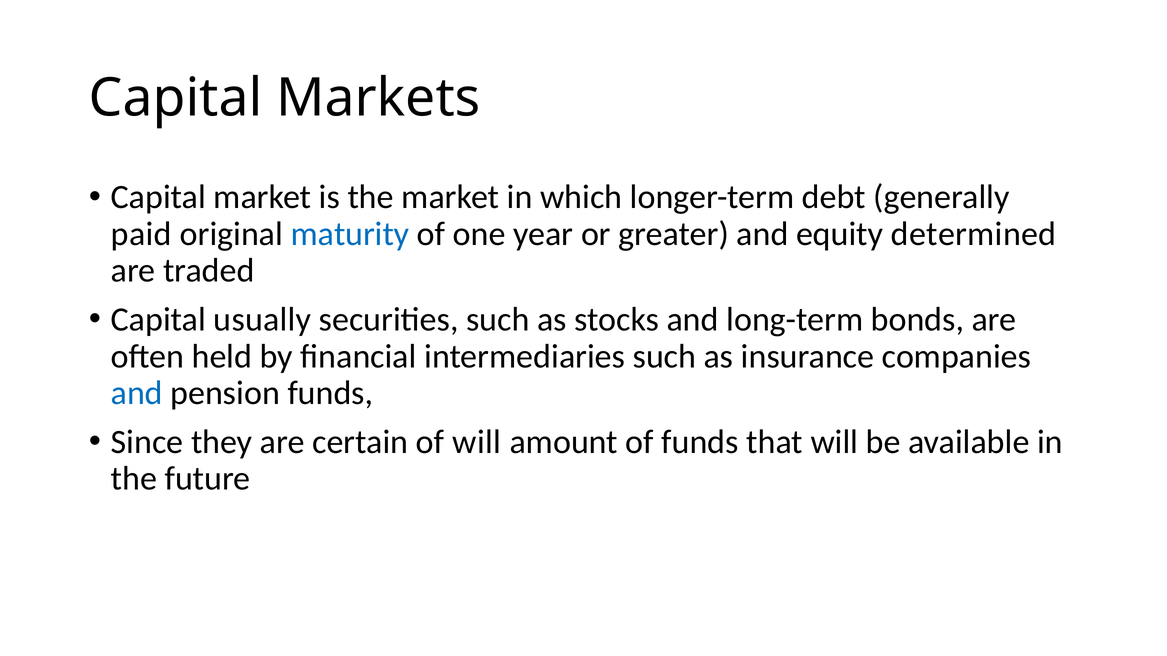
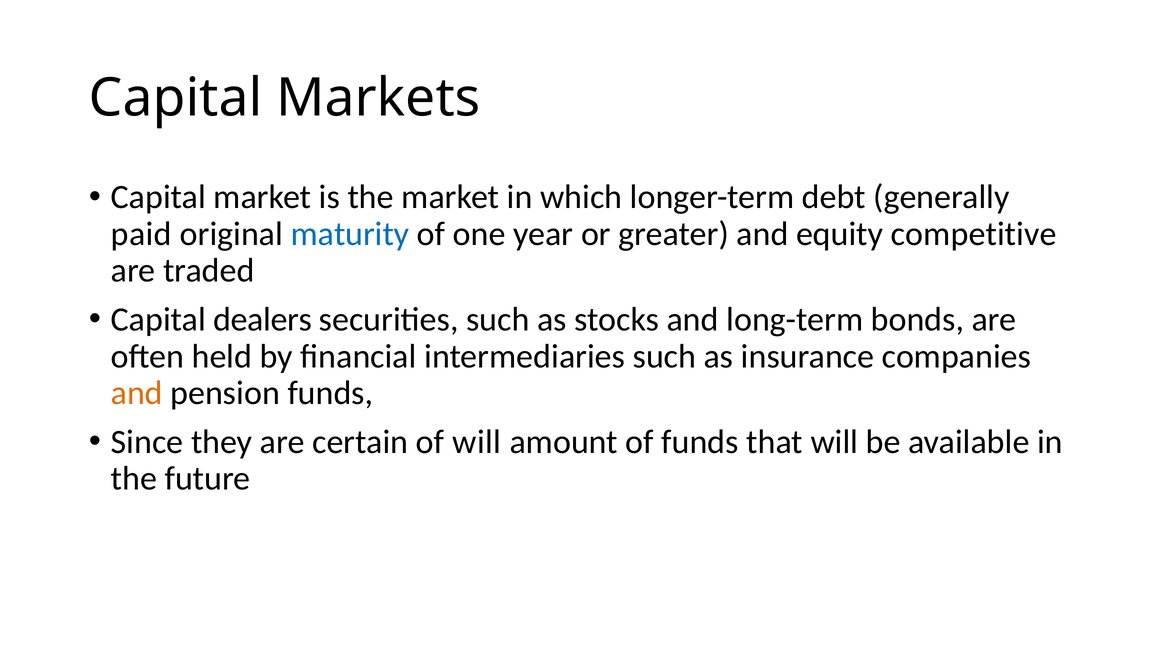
determined: determined -> competitive (974, 234)
usually: usually -> dealers (262, 320)
and colour: blue -> orange (137, 393)
